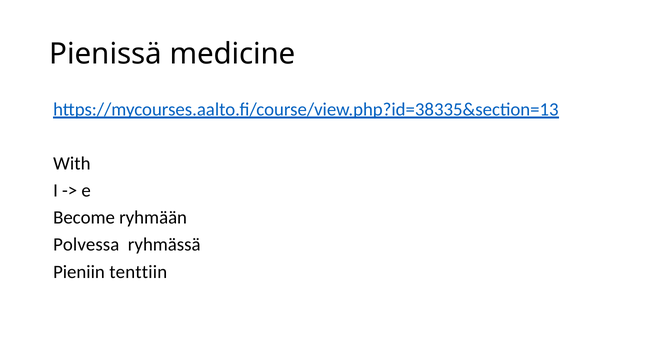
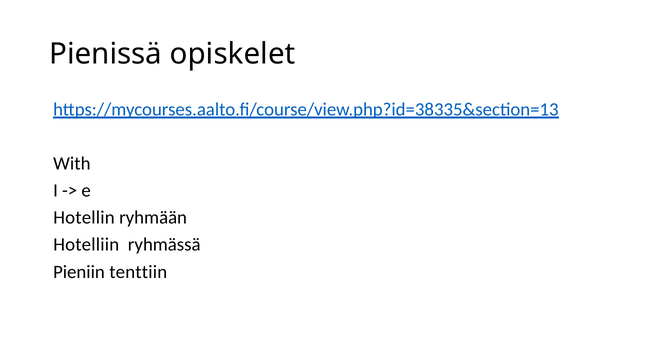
medicine: medicine -> opiskelet (233, 54)
Become: Become -> Hotellin (84, 218)
Polvessa: Polvessa -> Hotelliin (86, 245)
